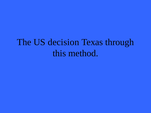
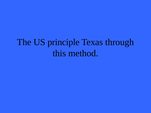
decision: decision -> principle (64, 42)
